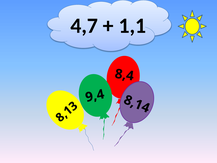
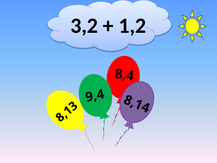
4,7: 4,7 -> 3,2 (84, 26)
1,1: 1,1 -> 1,2 (132, 26)
